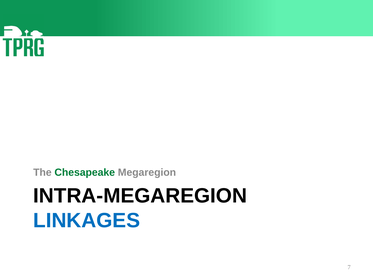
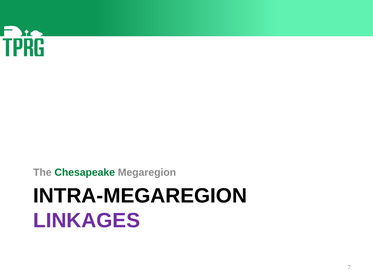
LINKAGES colour: blue -> purple (87, 220)
